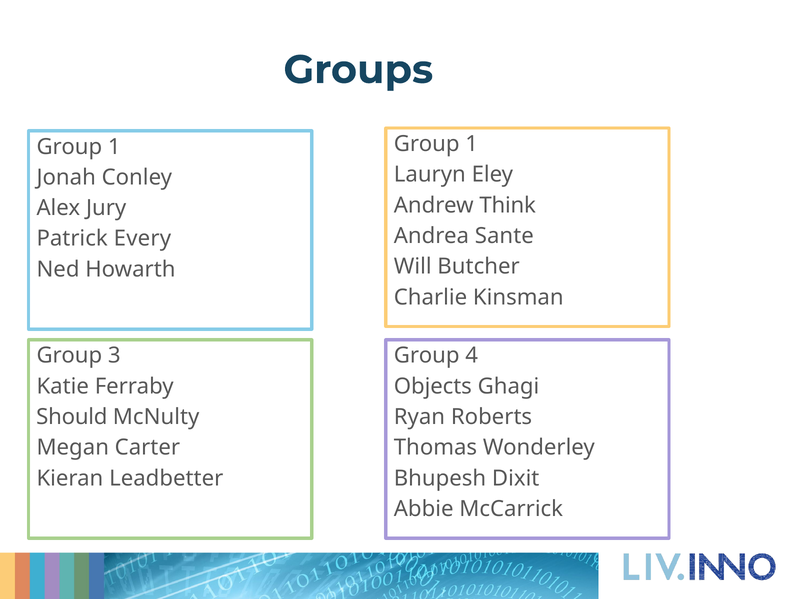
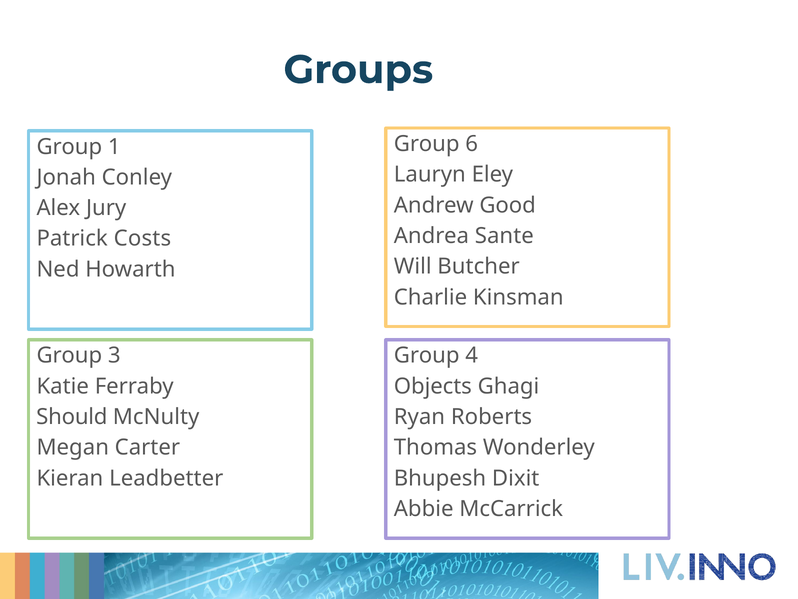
1: 1 -> 6 (472, 144)
Think: Think -> Good (508, 205)
Every: Every -> Costs (142, 238)
